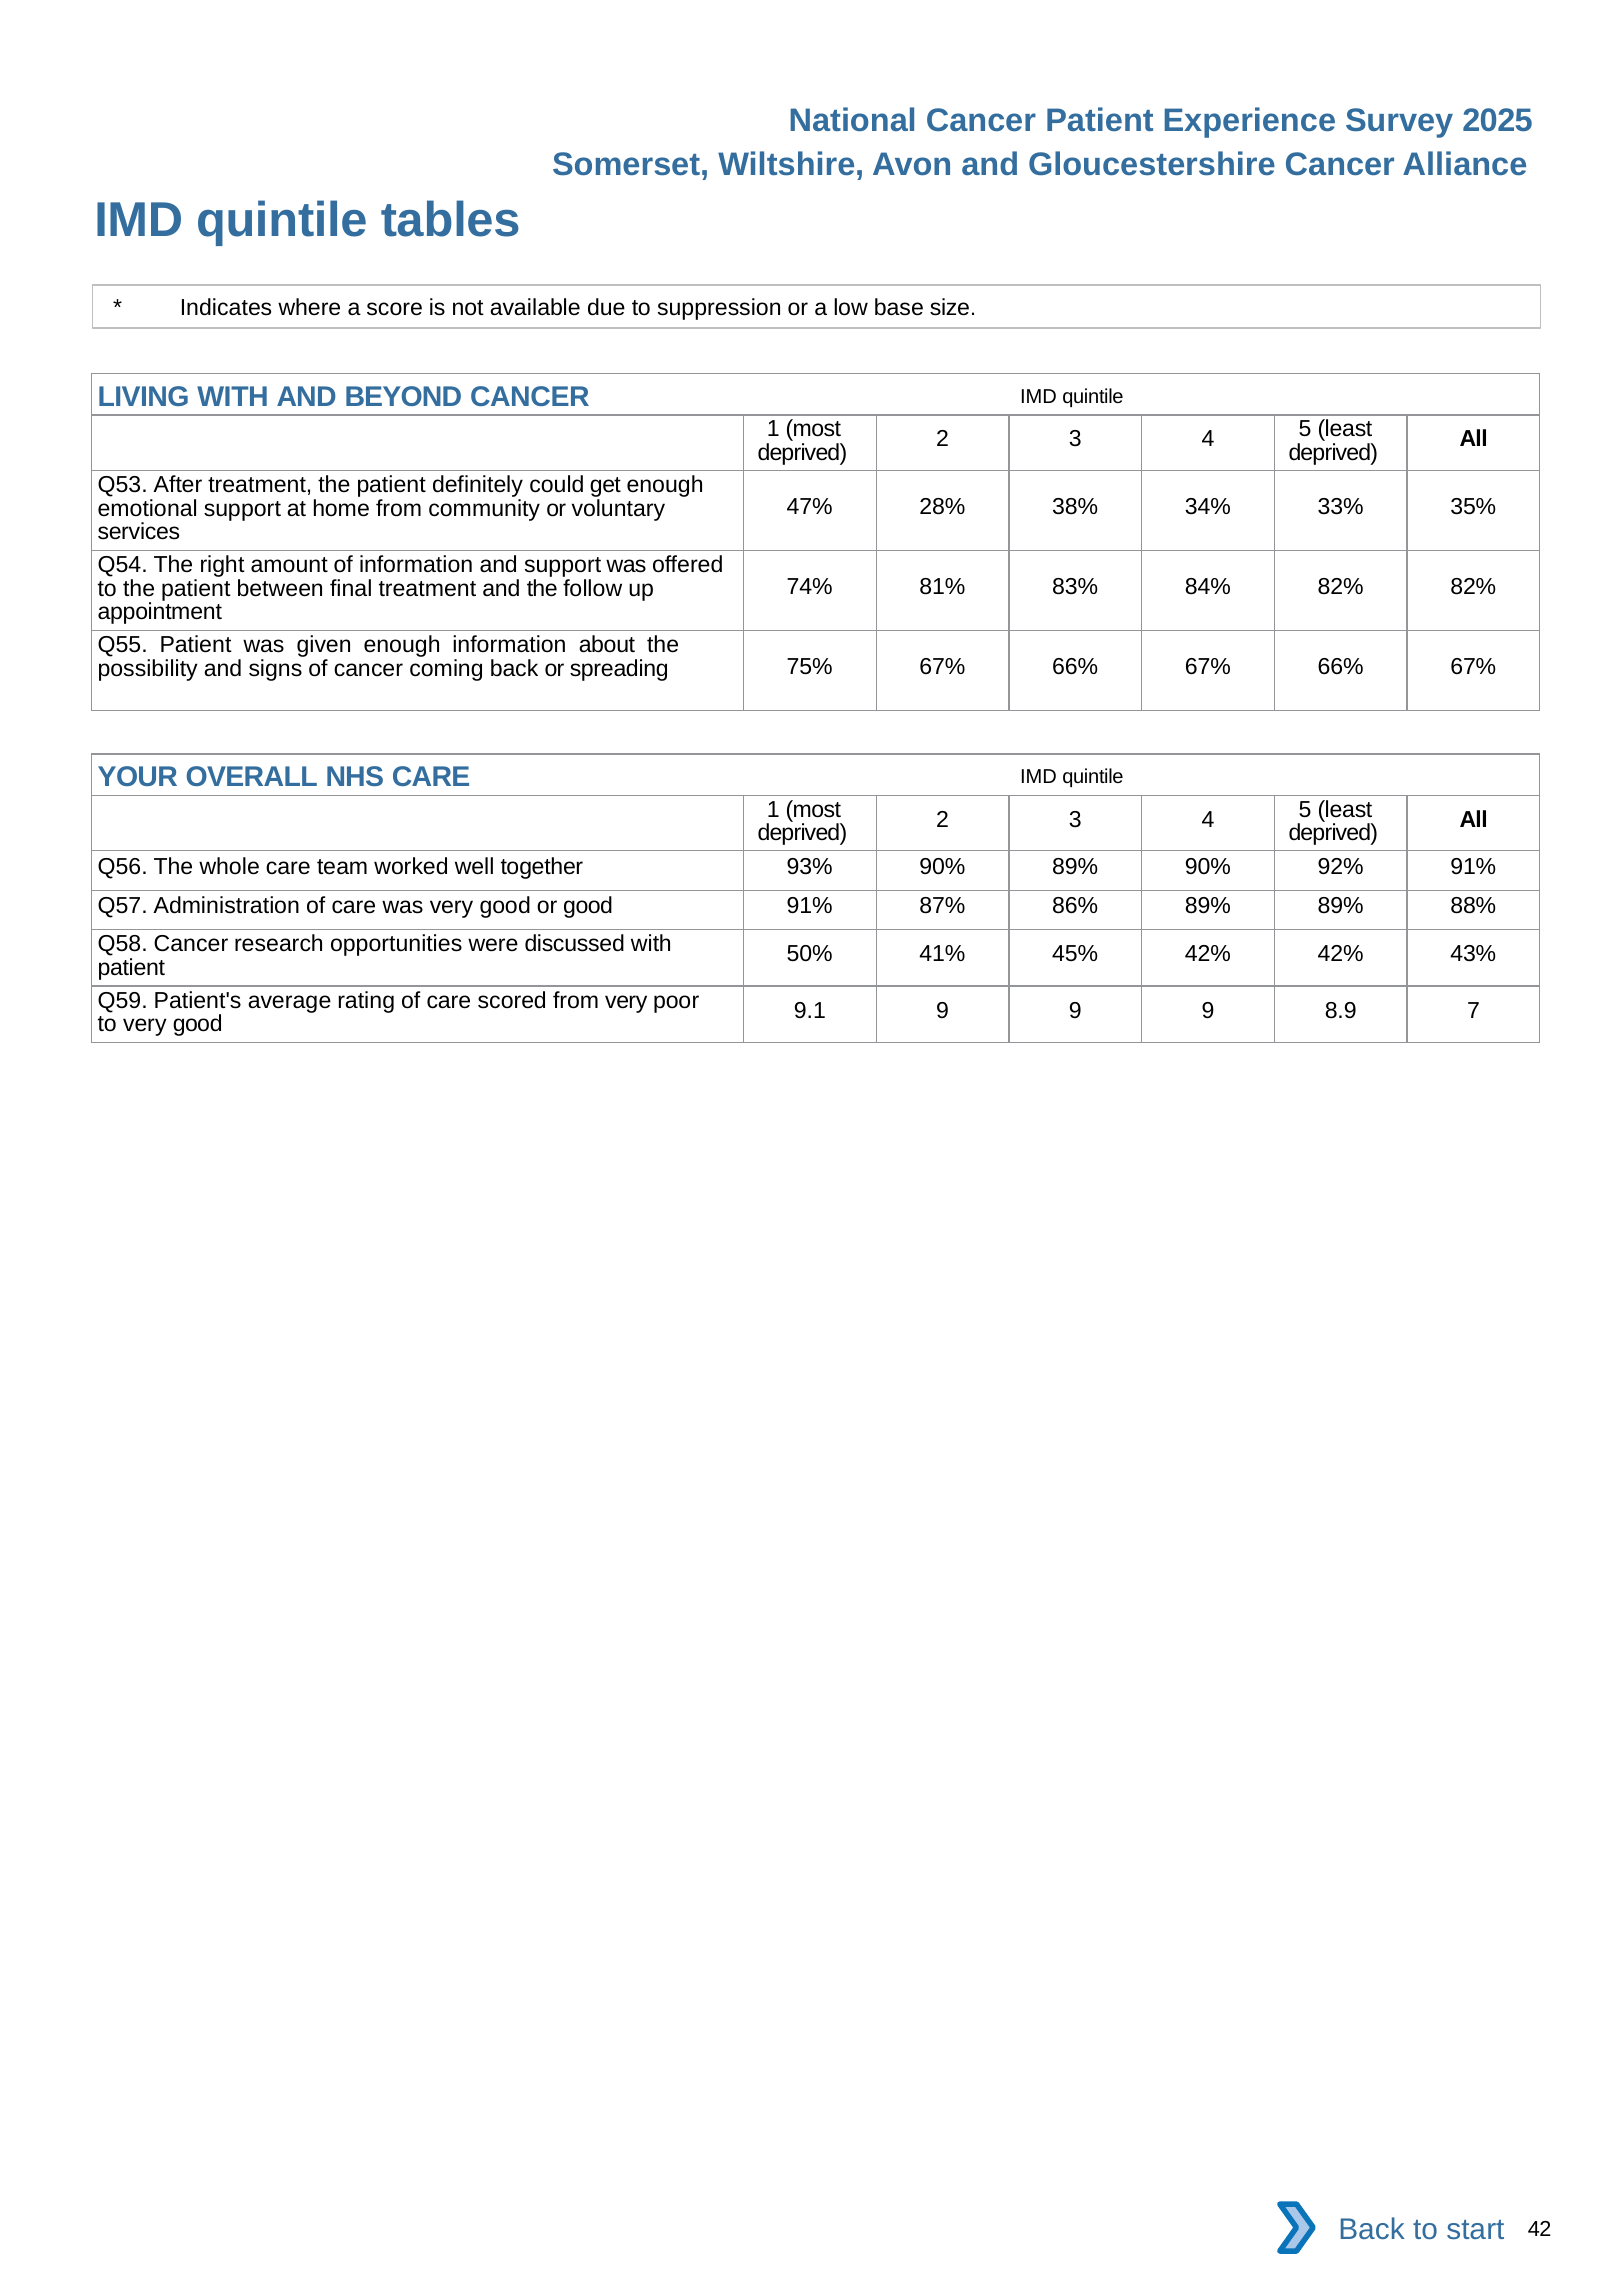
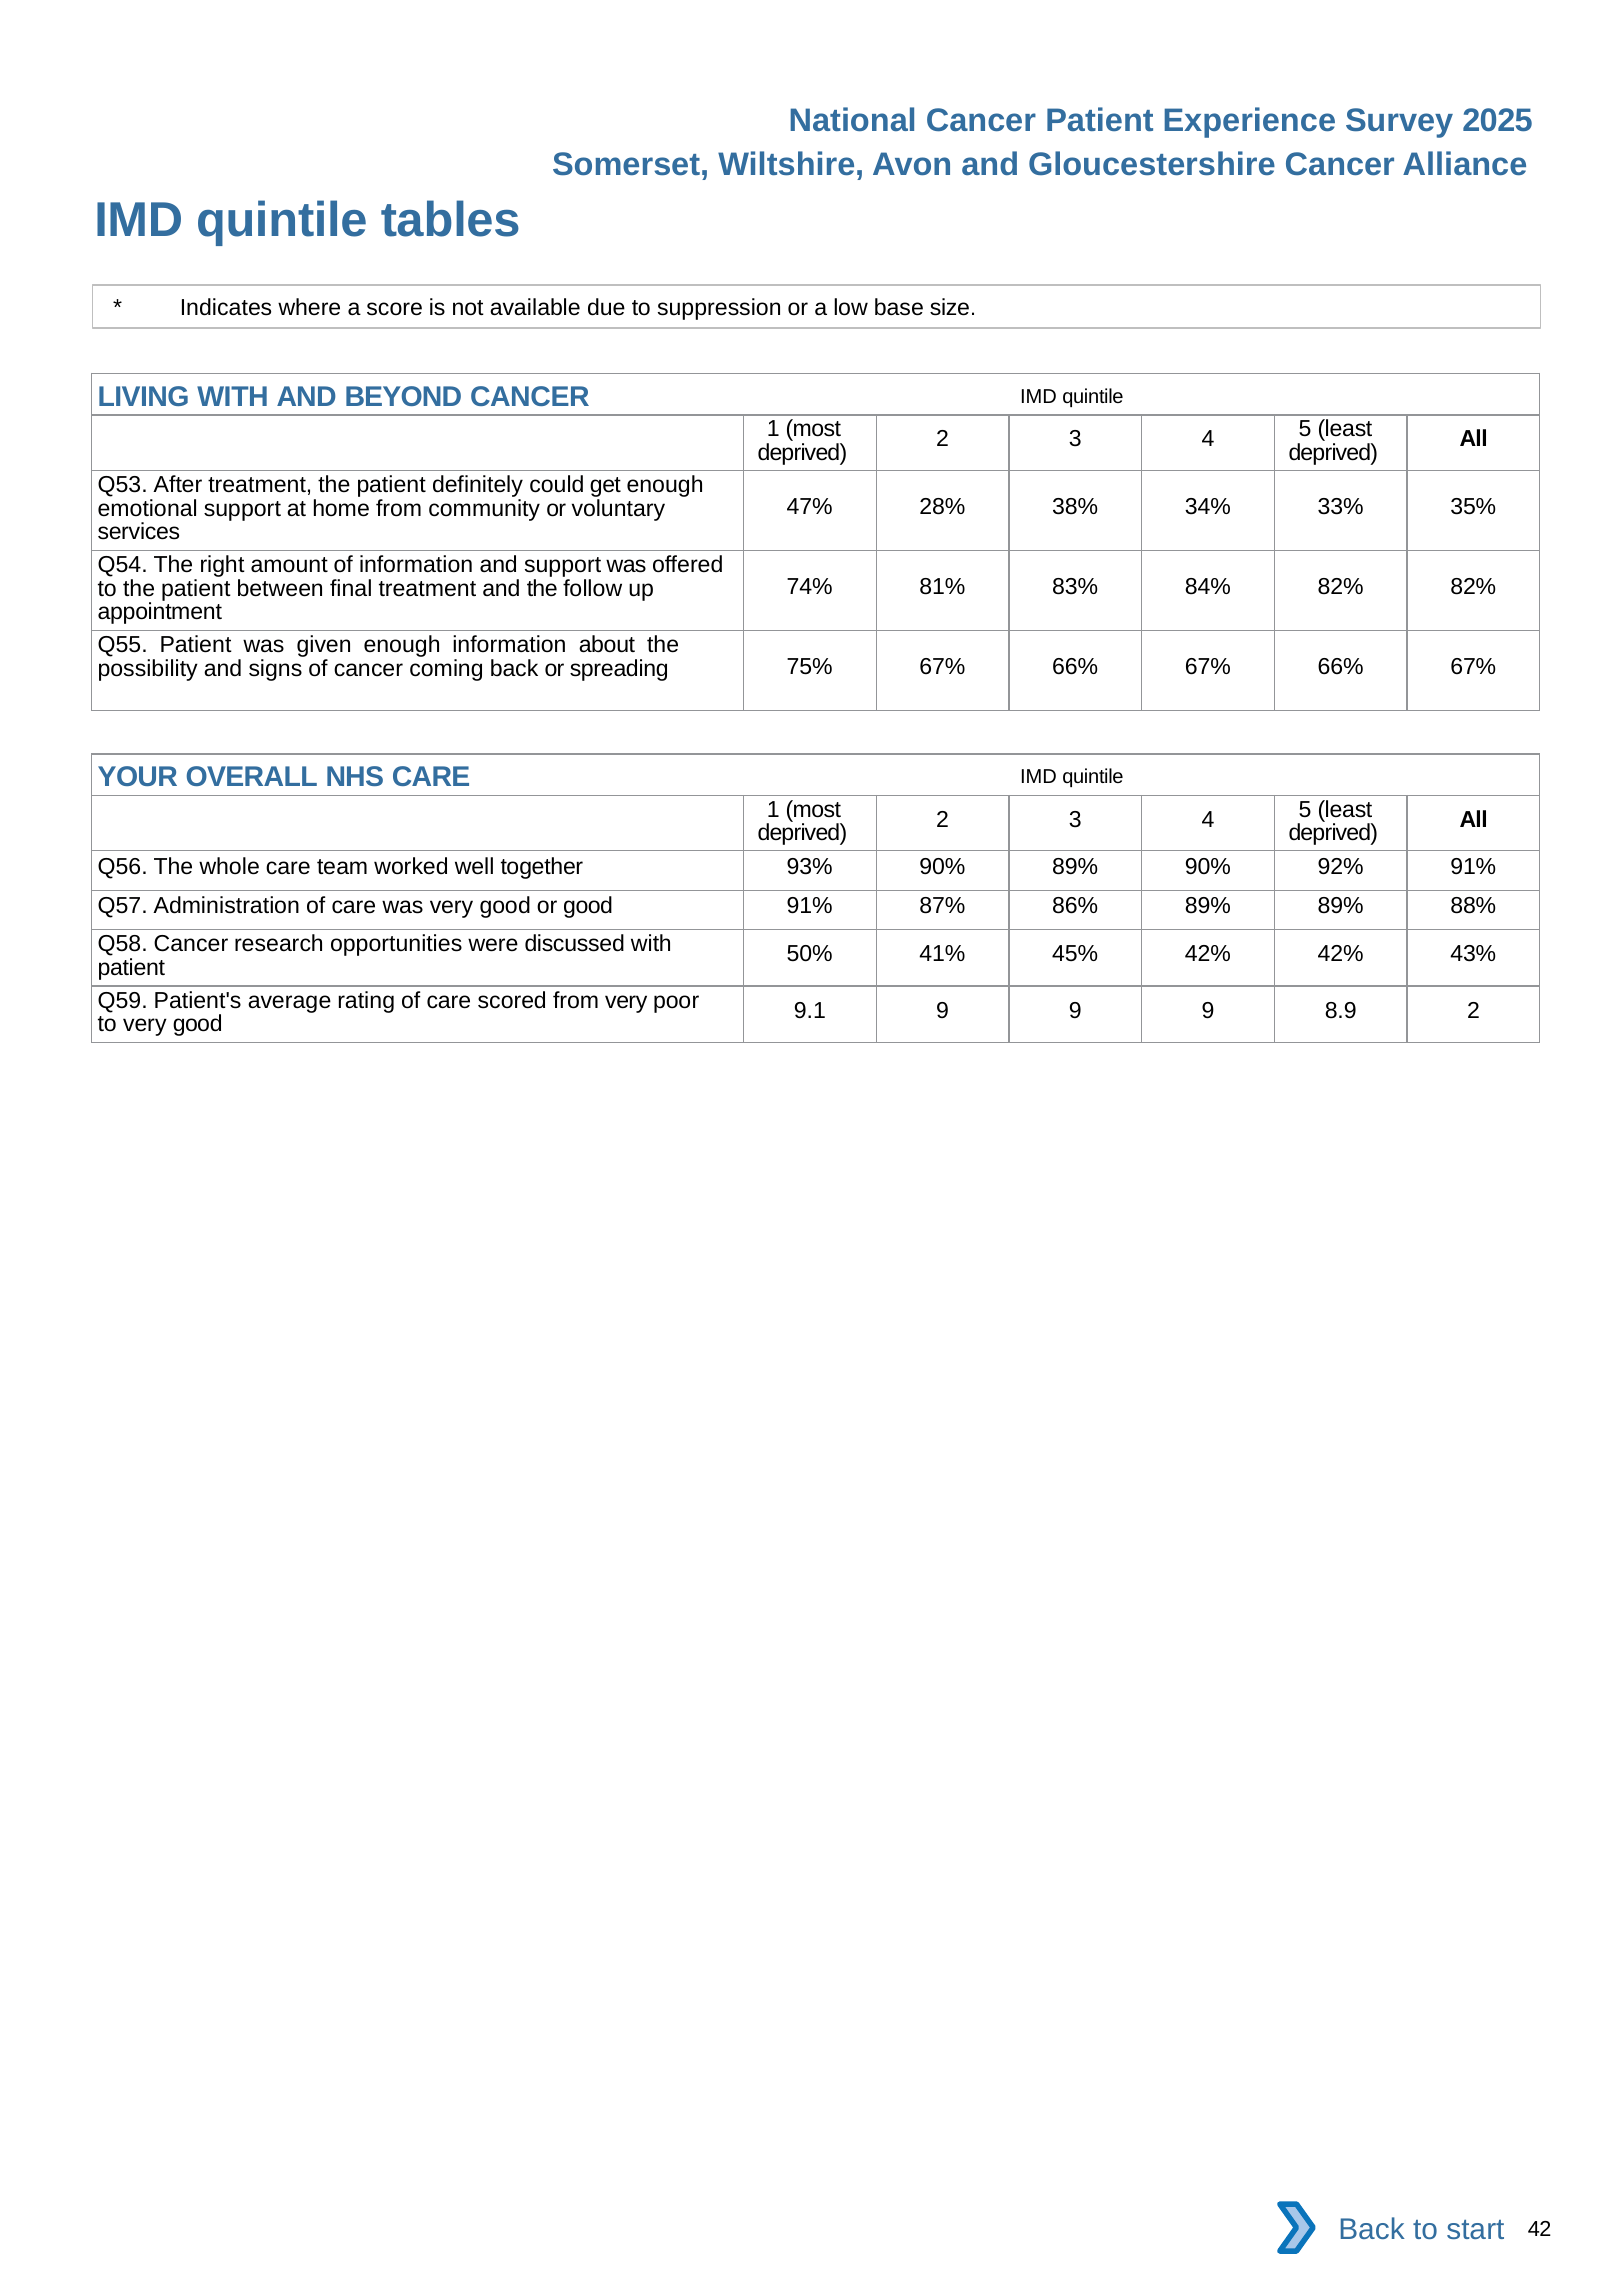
8.9 7: 7 -> 2 (1474, 1011)
